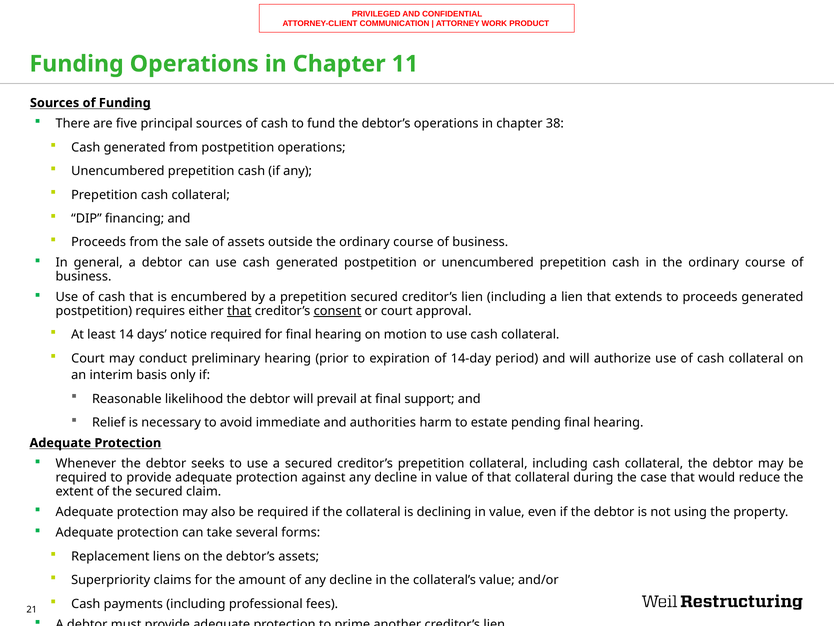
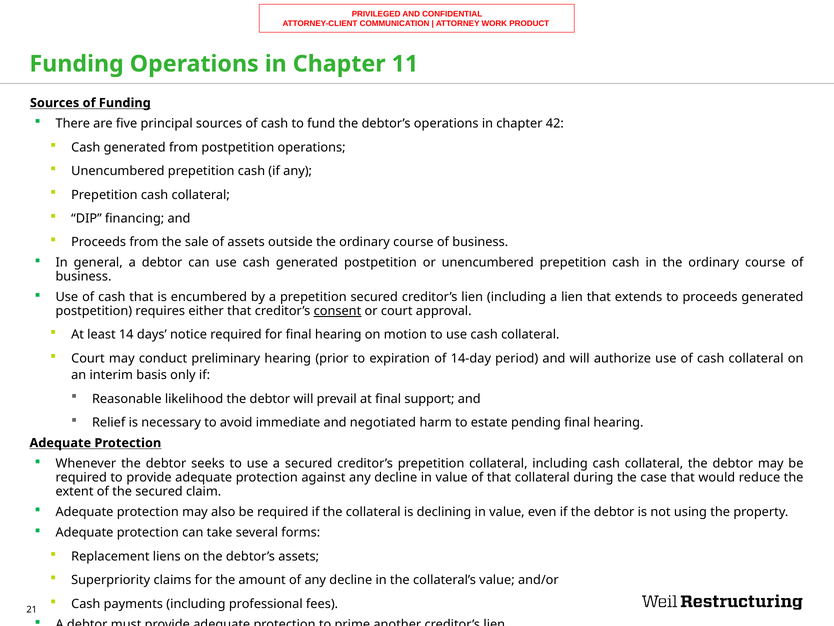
38: 38 -> 42 (555, 124)
that underline: present -> none (239, 311)
authorities: authorities -> negotiated (383, 422)
